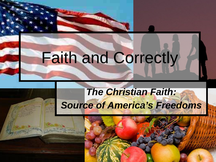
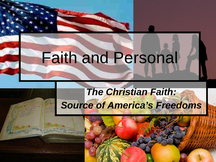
Correctly: Correctly -> Personal (146, 58)
